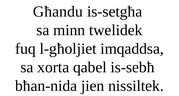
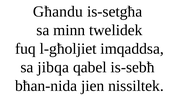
xorta: xorta -> jibqa (53, 68)
